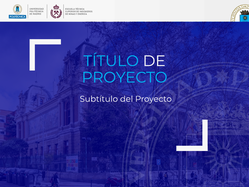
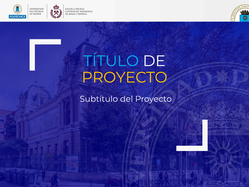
PROYECTO colour: light blue -> yellow (125, 77)
